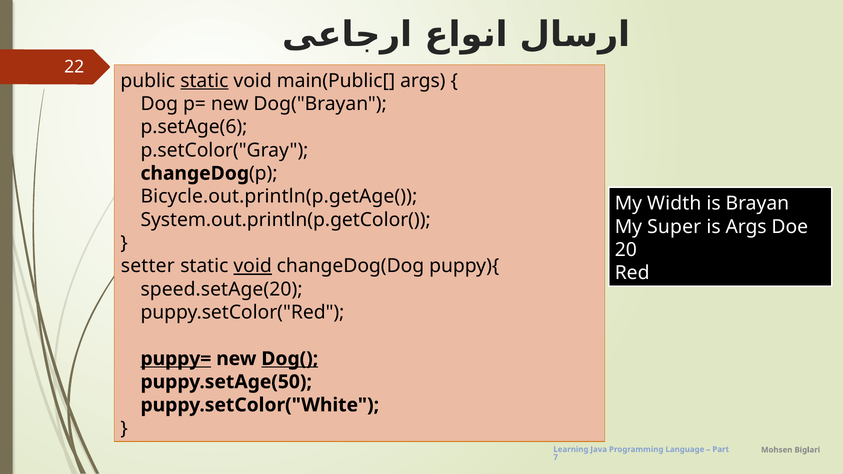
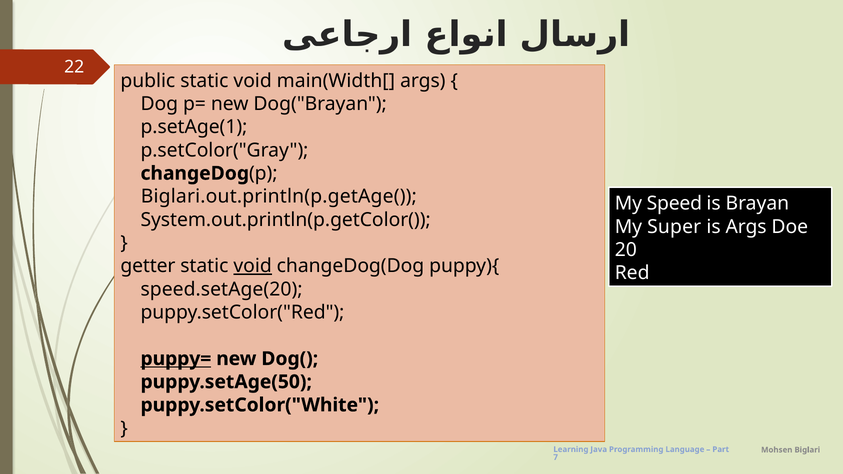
static underline: present -> none (204, 81)
main(Public[: main(Public[ -> main(Width[ (336, 81)
p.setAge(6: p.setAge(6 -> p.setAge(1 (194, 127)
Bicycle.out.println(p.getAge(: Bicycle.out.println(p.getAge( -> Biglari.out.println(p.getAge( (279, 197)
Width: Width -> Speed (674, 204)
setter: setter -> getter (148, 266)
Dog( underline: present -> none (290, 359)
